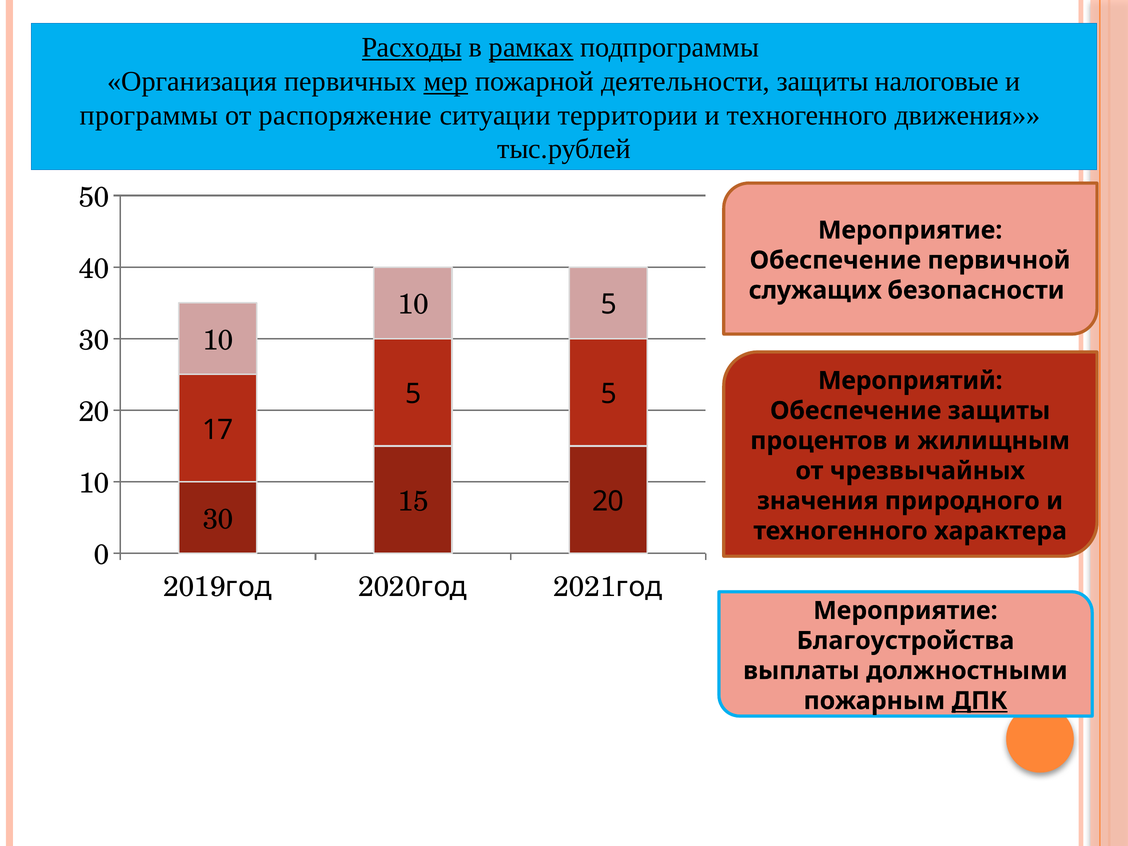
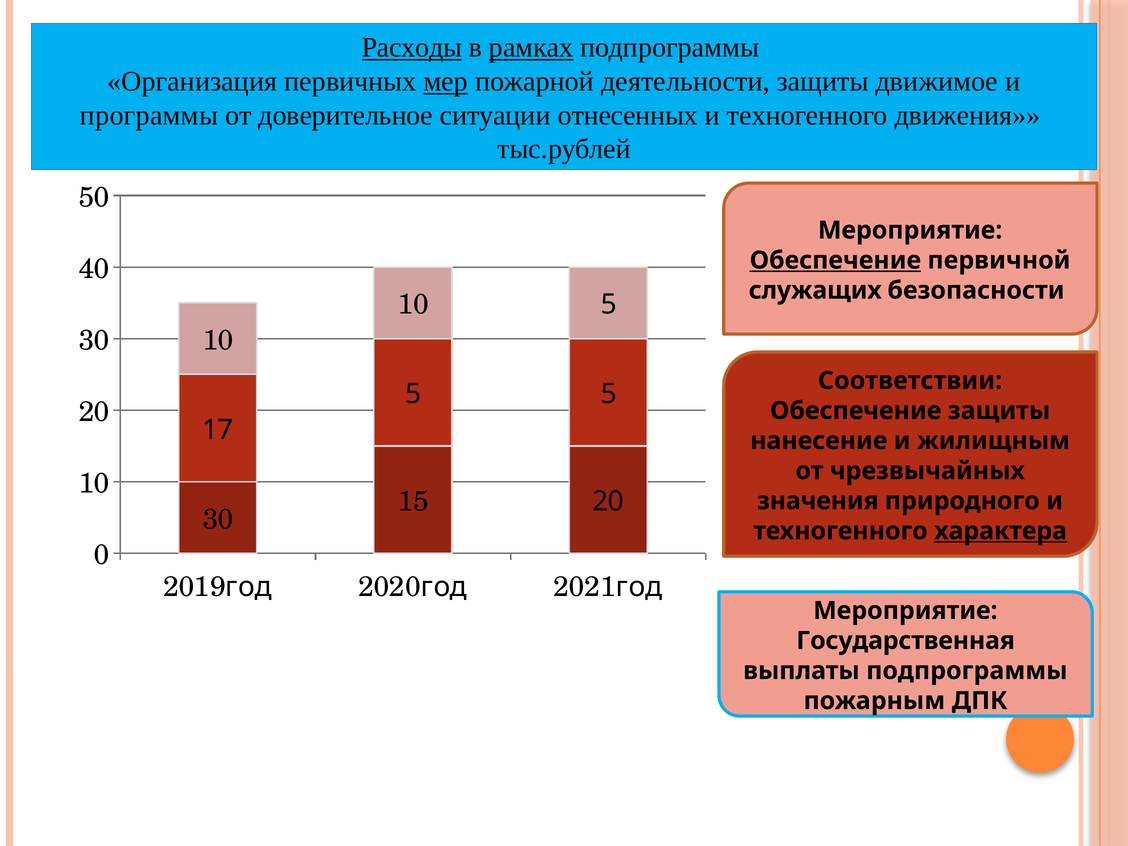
налоговые: налоговые -> движимое (937, 82)
распоряжение: распоряжение -> доверительное (346, 115)
территории: территории -> отнесенных (628, 115)
Обеспечение underline: none -> present (835, 260)
Мероприятий: Мероприятий -> Соответствии (910, 381)
процентов: процентов -> нанесение (819, 441)
характера underline: none -> present (1001, 531)
Благоустройства: Благоустройства -> Государственная (906, 641)
выплаты должностными: должностными -> подпрограммы (967, 671)
ДПК underline: present -> none (980, 701)
